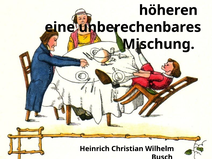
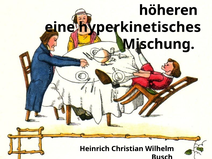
unberechenbares: unberechenbares -> hyperkinetisches (140, 27)
